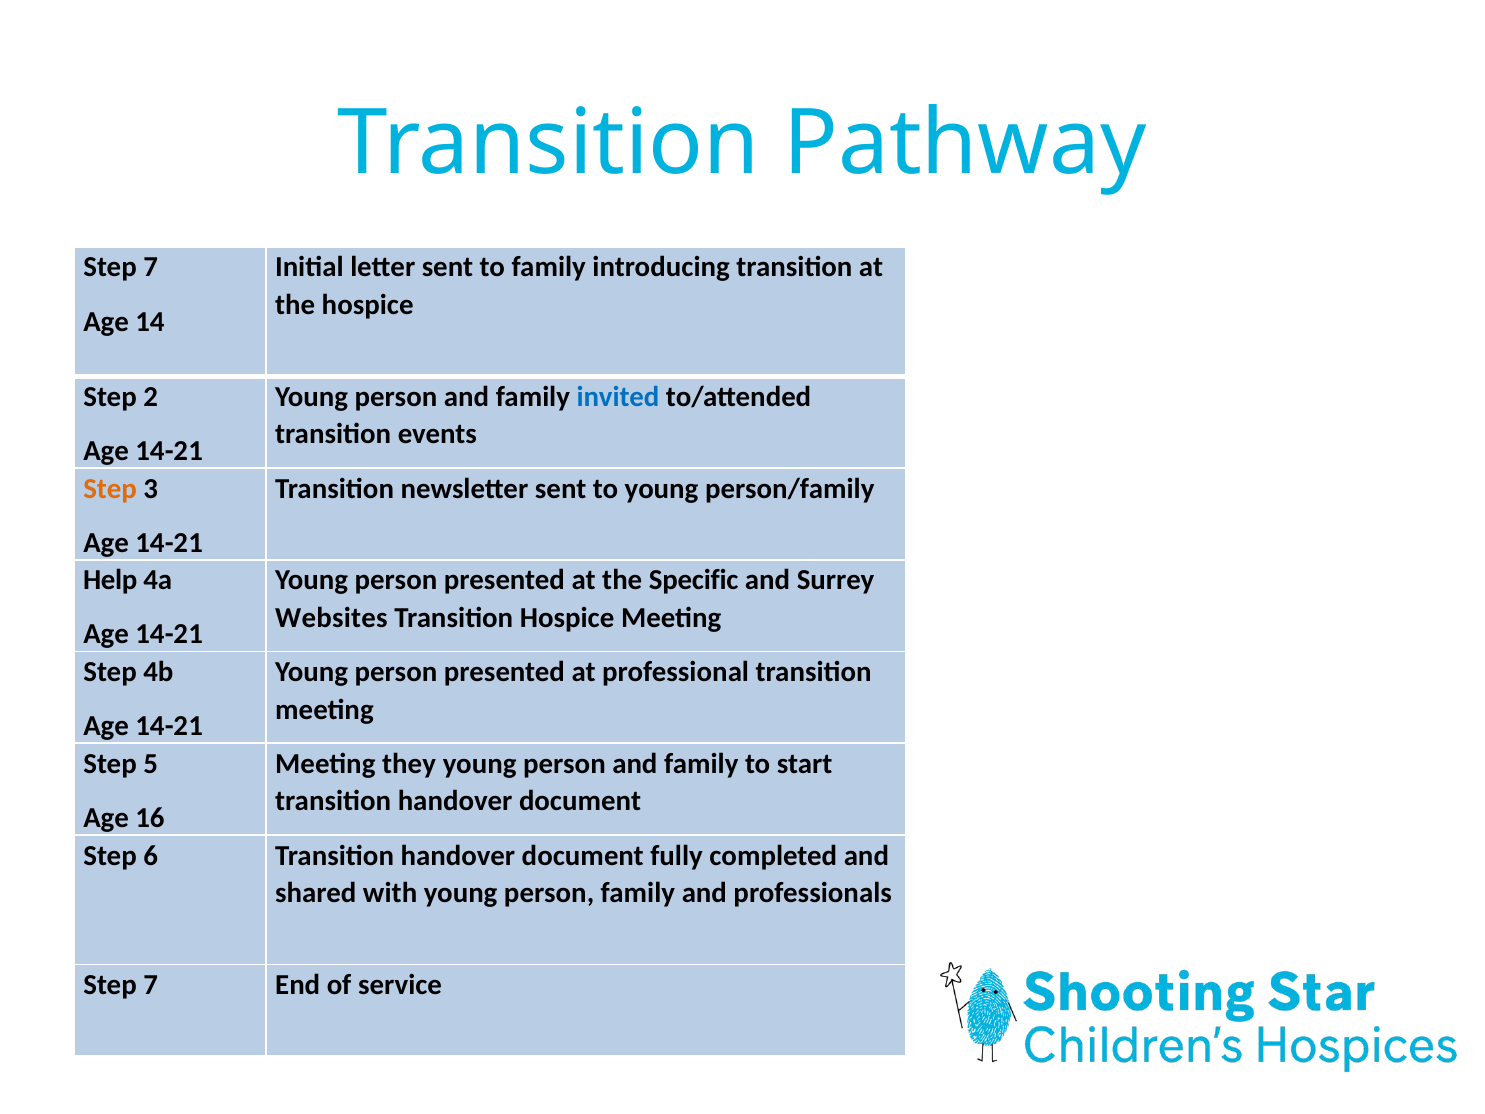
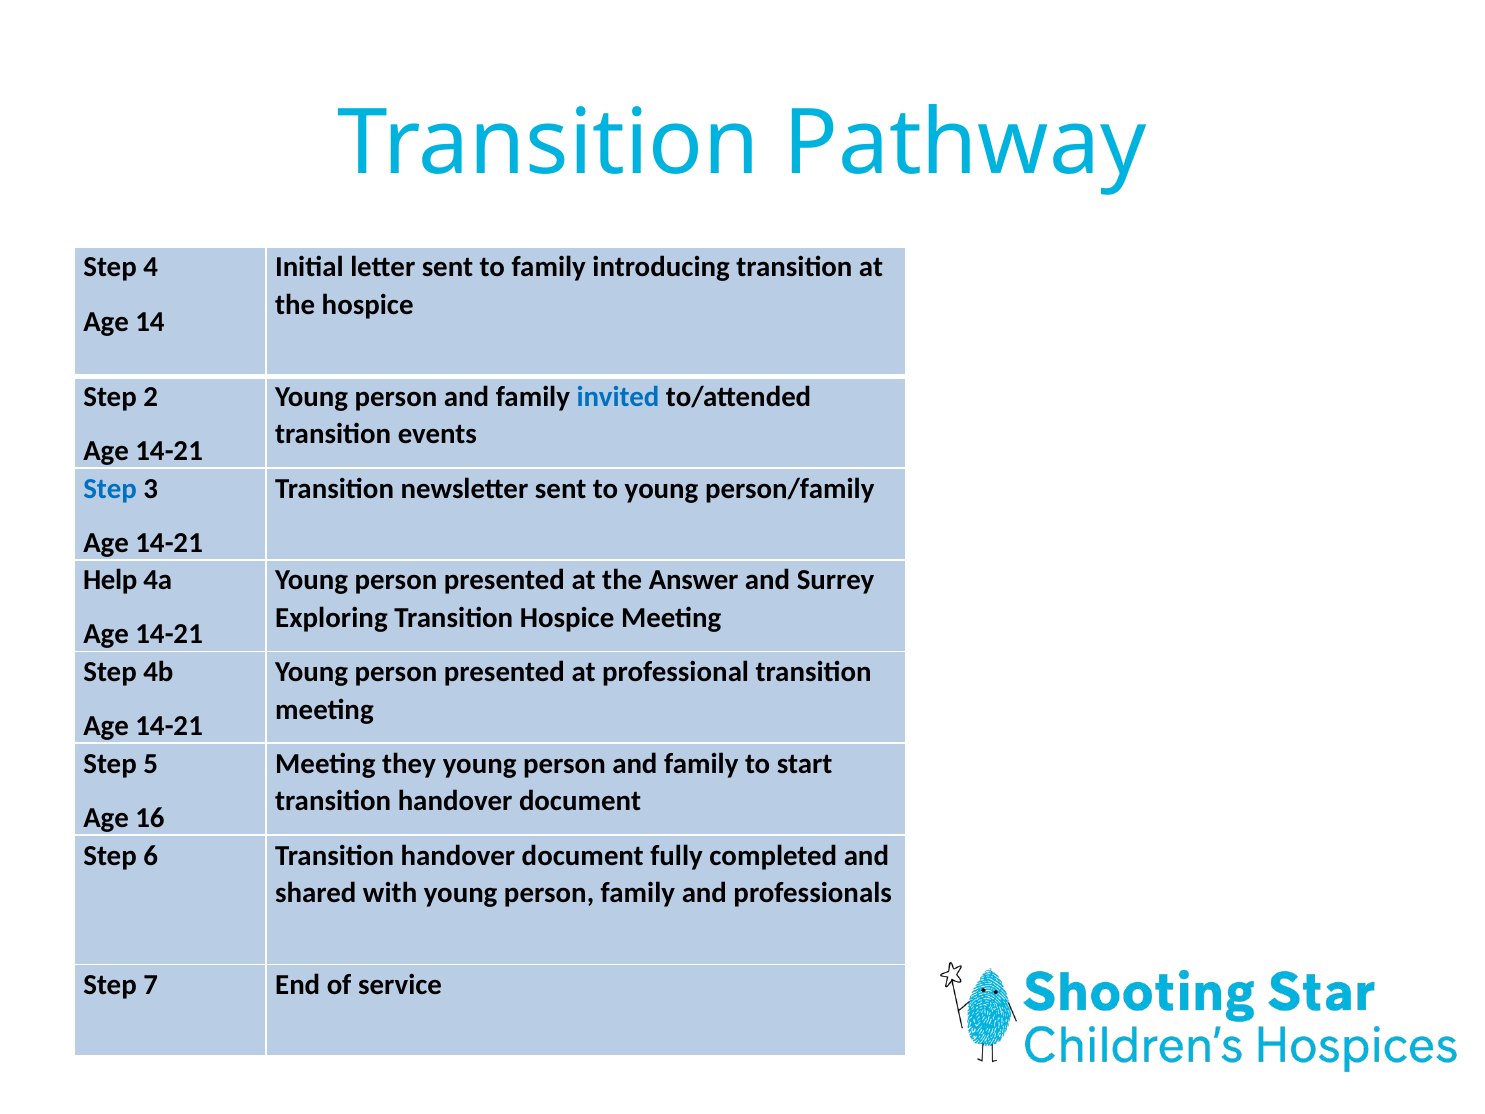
7: 7 -> 4 (151, 267)
Step colour: orange -> blue (110, 488)
Specific: Specific -> Answer (694, 580)
Websites: Websites -> Exploring (331, 618)
